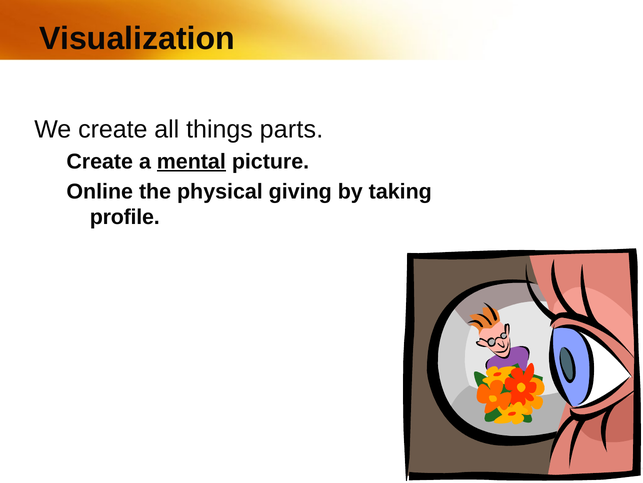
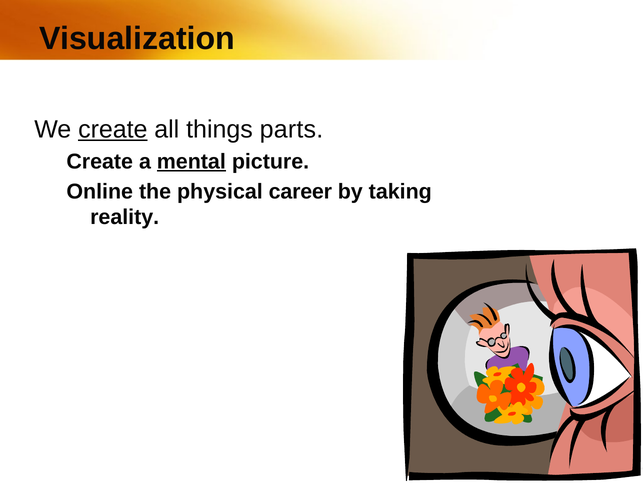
create underline: none -> present (113, 129)
giving: giving -> career (300, 191)
profile: profile -> reality (125, 217)
